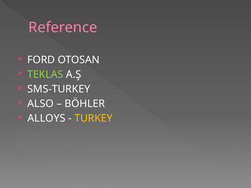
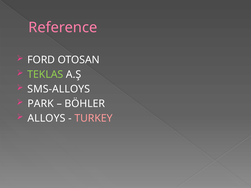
SMS-TURKEY: SMS-TURKEY -> SMS-ALLOYS (59, 89)
ALSO: ALSO -> PARK (41, 104)
TURKEY colour: yellow -> pink (94, 119)
